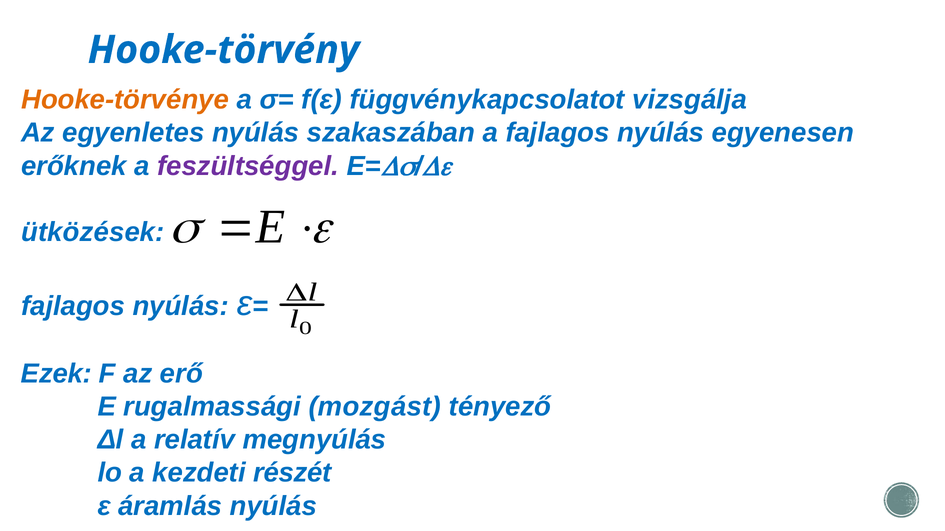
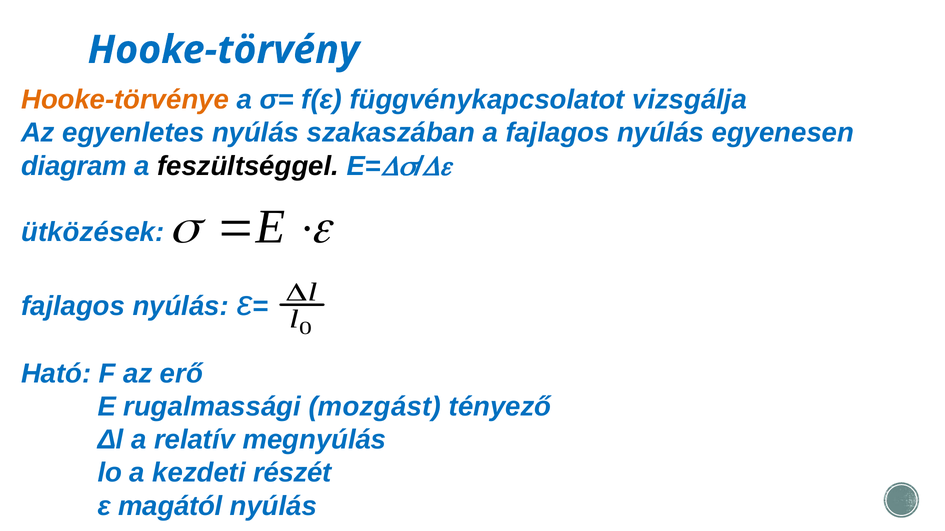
erőknek: erőknek -> diagram (74, 166)
feszültséggel colour: purple -> black (248, 166)
Ezek: Ezek -> Ható (56, 374)
áramlás: áramlás -> magától (170, 506)
